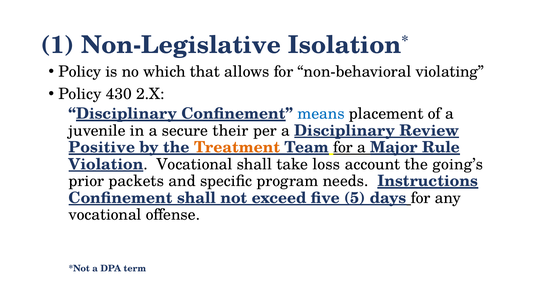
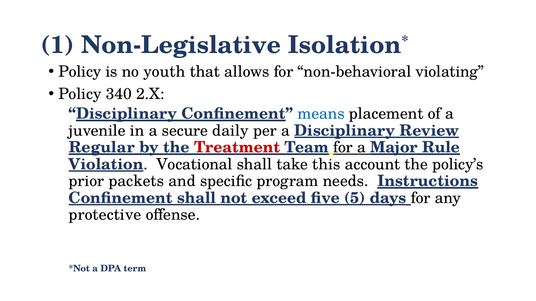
which: which -> youth (164, 72)
430: 430 -> 340 (119, 94)
their: their -> daily (230, 131)
Positive: Positive -> Regular (102, 148)
Treatment colour: orange -> red (237, 148)
loss: loss -> this (326, 164)
going’s: going’s -> policy’s (458, 164)
vocational: vocational -> protective (105, 215)
